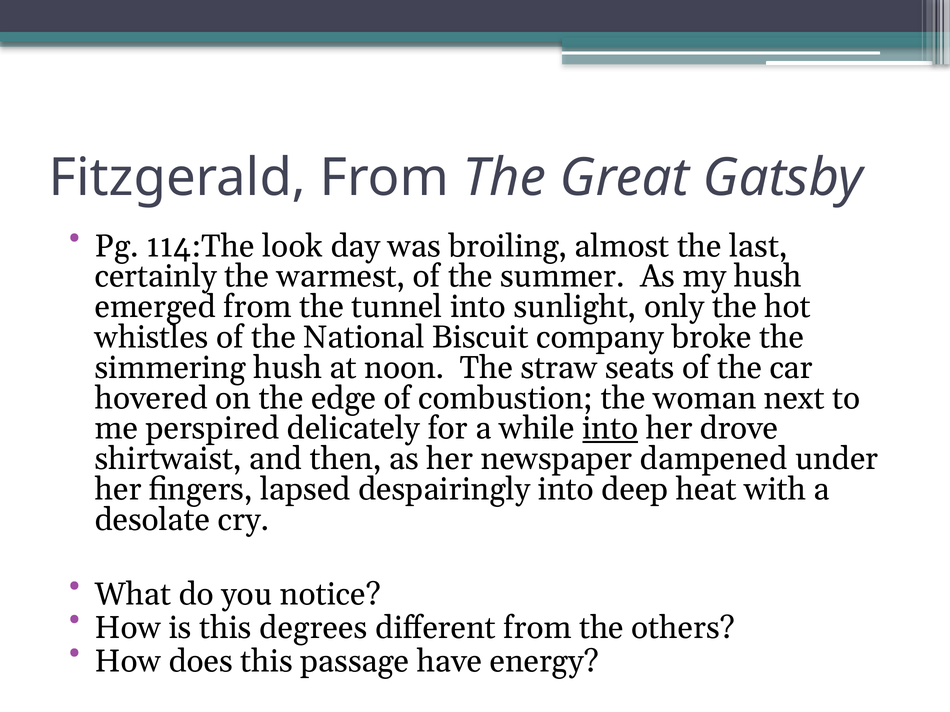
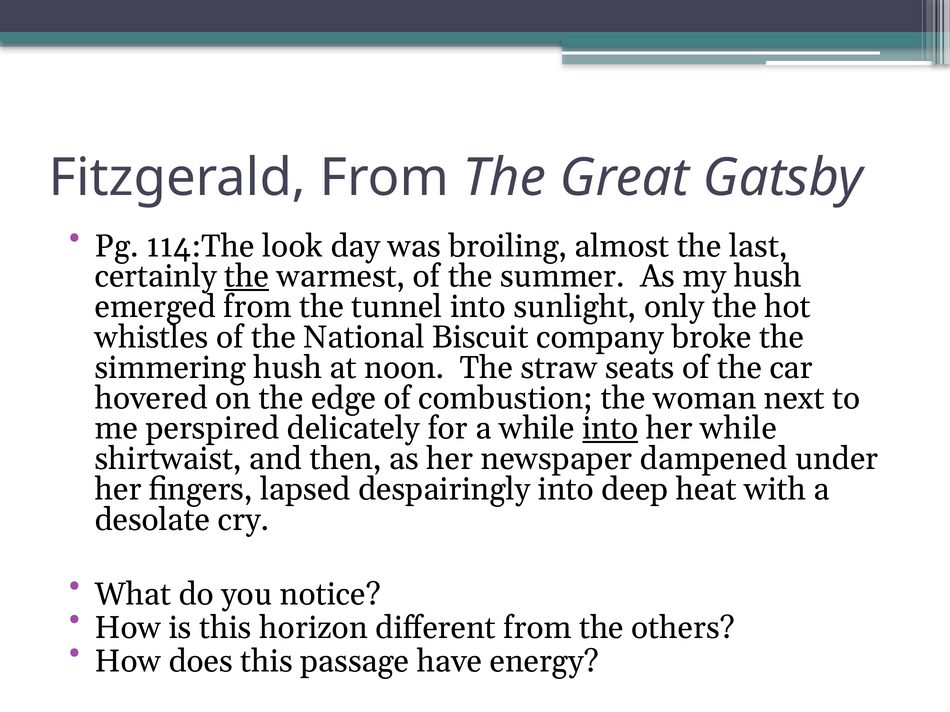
the underline: none -> present (247, 277)
her drove: drove -> while (739, 429)
degrees: degrees -> horizon (313, 628)
